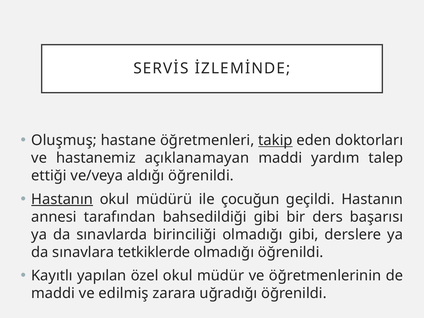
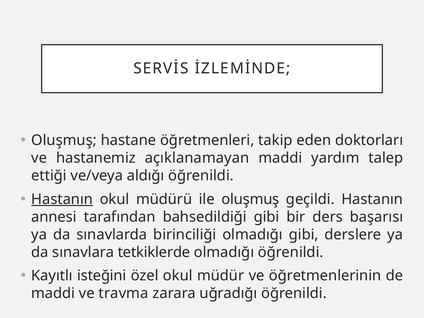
takip underline: present -> none (275, 140)
ile çocuğun: çocuğun -> oluşmuş (250, 199)
yapılan: yapılan -> isteğini (102, 276)
edilmiş: edilmiş -> travma (124, 293)
